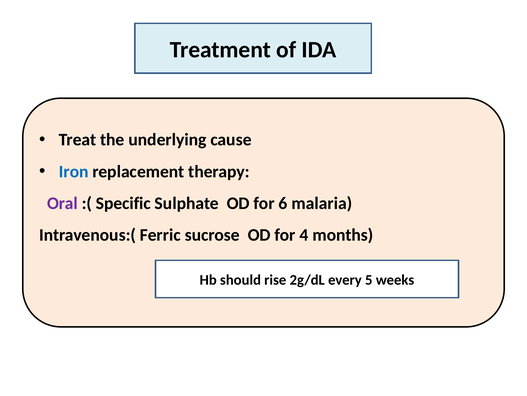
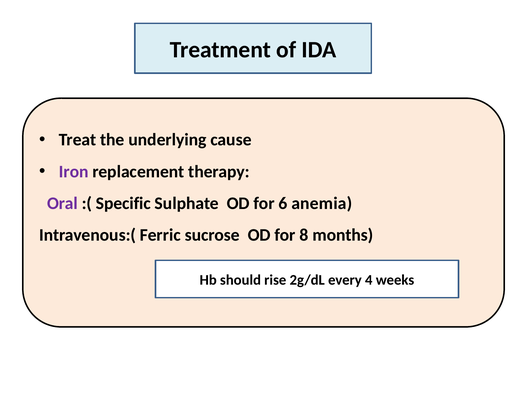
Iron colour: blue -> purple (74, 171)
malaria: malaria -> anemia (322, 203)
4: 4 -> 8 (304, 234)
5: 5 -> 4 (369, 280)
